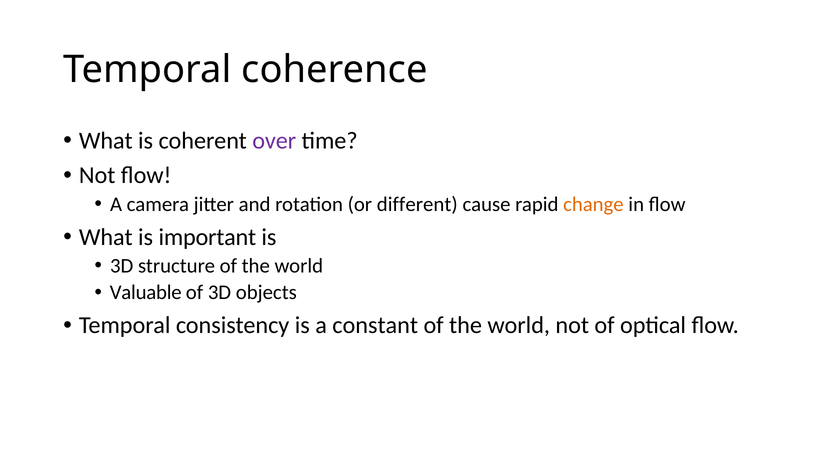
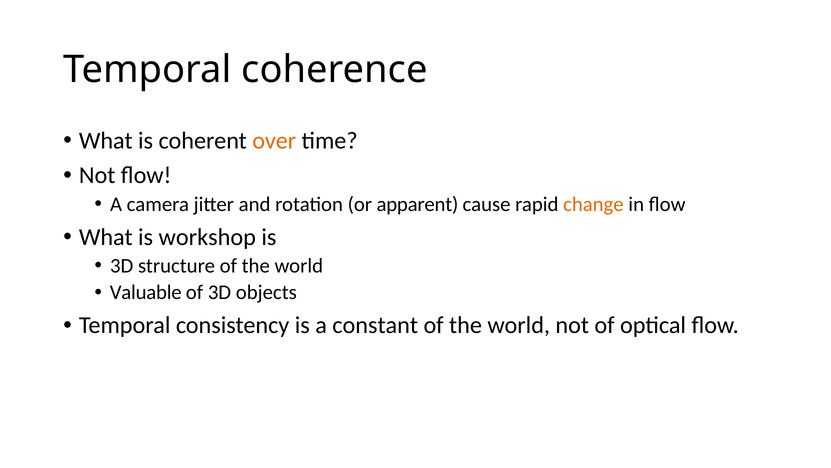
over colour: purple -> orange (274, 140)
different: different -> apparent (417, 204)
important: important -> workshop (207, 237)
